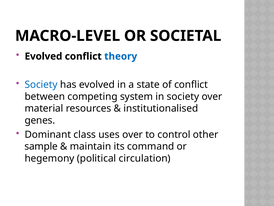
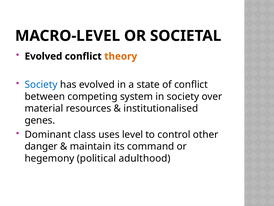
theory colour: blue -> orange (121, 56)
uses over: over -> level (133, 134)
sample: sample -> danger (41, 146)
circulation: circulation -> adulthood (145, 158)
